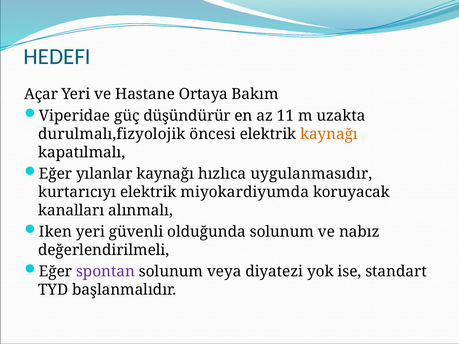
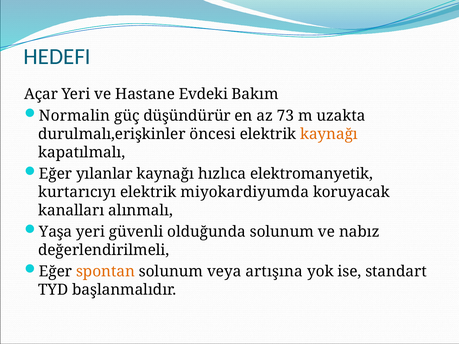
Ortaya: Ortaya -> Evdeki (203, 94)
Viperidae: Viperidae -> Normalin (75, 116)
11: 11 -> 73 (285, 116)
durulmalı,fizyolojik: durulmalı,fizyolojik -> durulmalı,erişkinler (112, 134)
uygulanmasıdır: uygulanmasıdır -> elektromanyetik (312, 174)
Iken: Iken -> Yaşa (56, 232)
spontan colour: purple -> orange (105, 272)
diyatezi: diyatezi -> artışına (274, 272)
